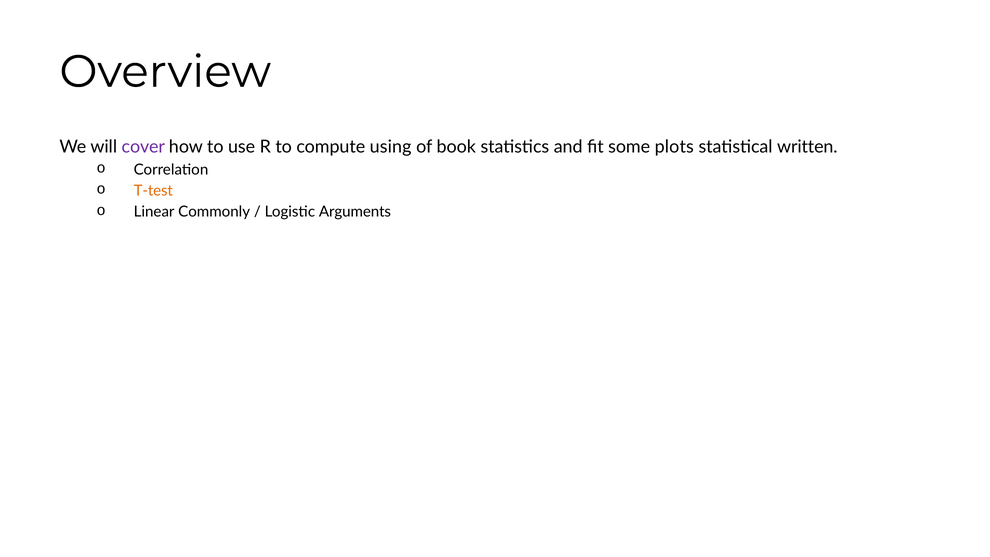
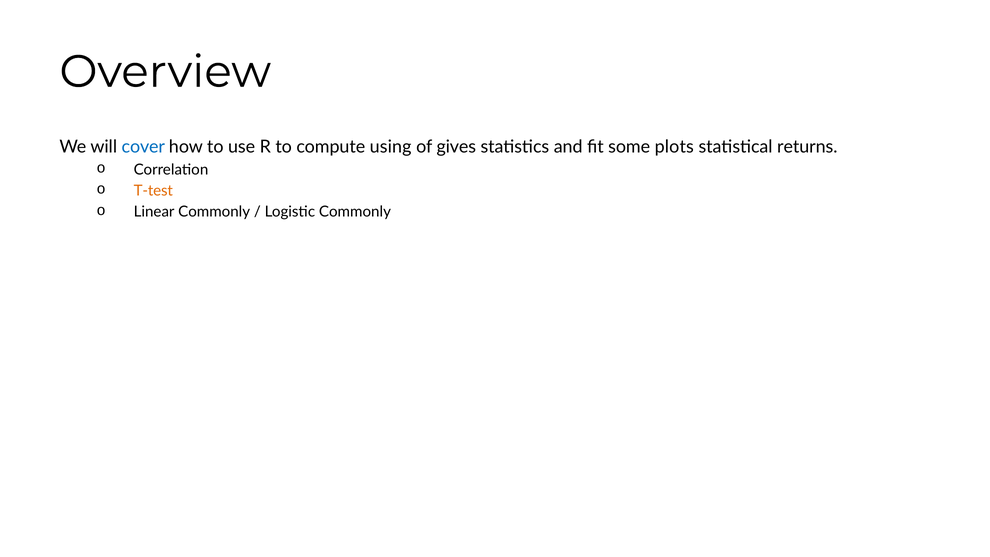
cover colour: purple -> blue (143, 147)
book: book -> gives (456, 147)
written: written -> returns (807, 147)
Logistic Arguments: Arguments -> Commonly (355, 212)
